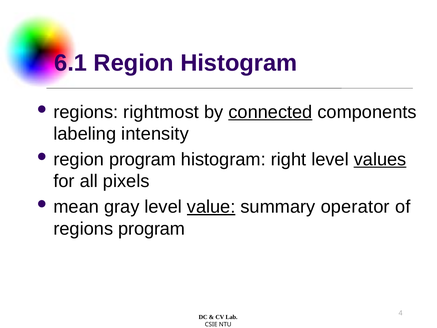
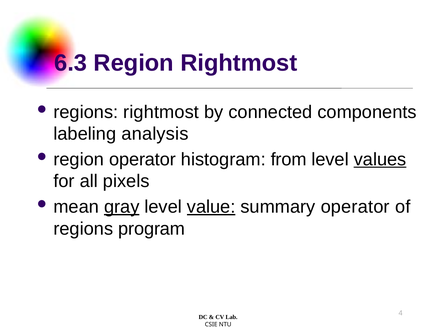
6.1: 6.1 -> 6.3 (71, 63)
Region Histogram: Histogram -> Rightmost (239, 63)
connected underline: present -> none (270, 112)
intensity: intensity -> analysis (155, 134)
region program: program -> operator (143, 159)
right: right -> from (289, 159)
gray underline: none -> present (122, 207)
